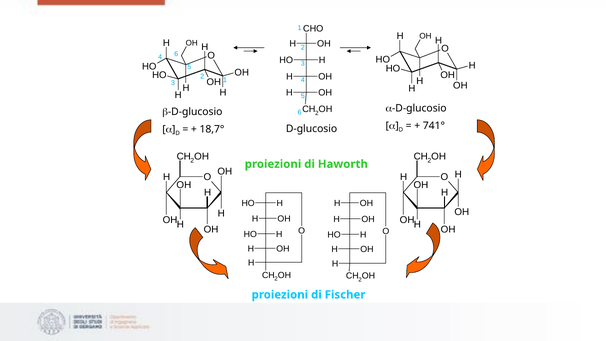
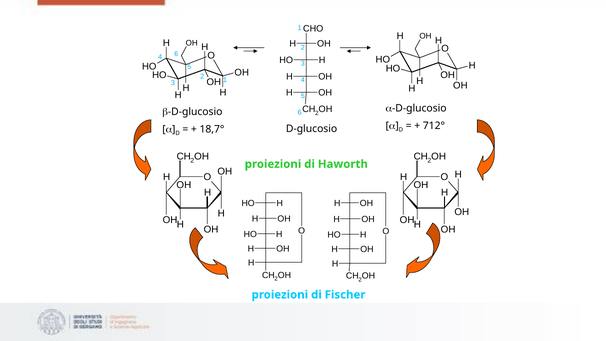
741°: 741° -> 712° (434, 126)
